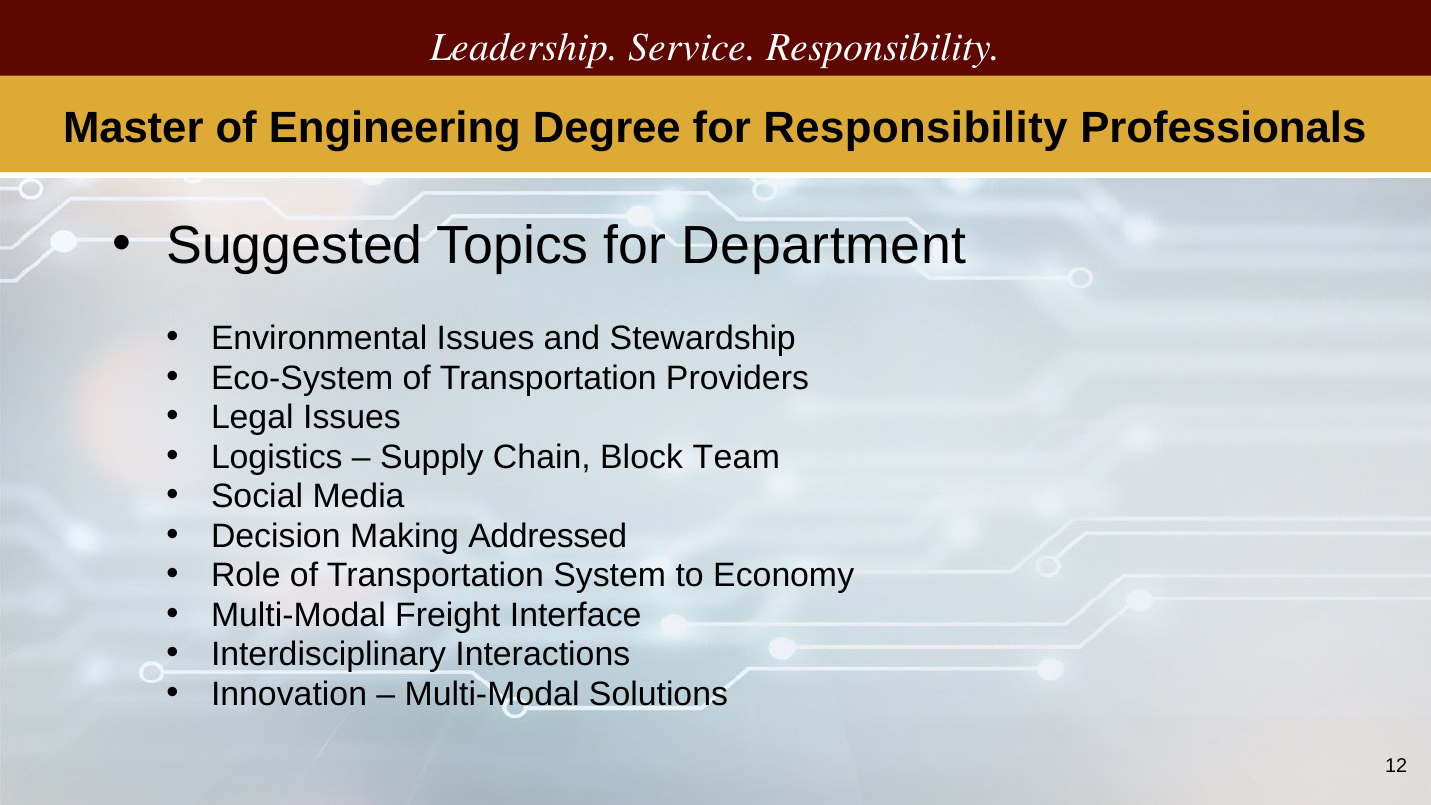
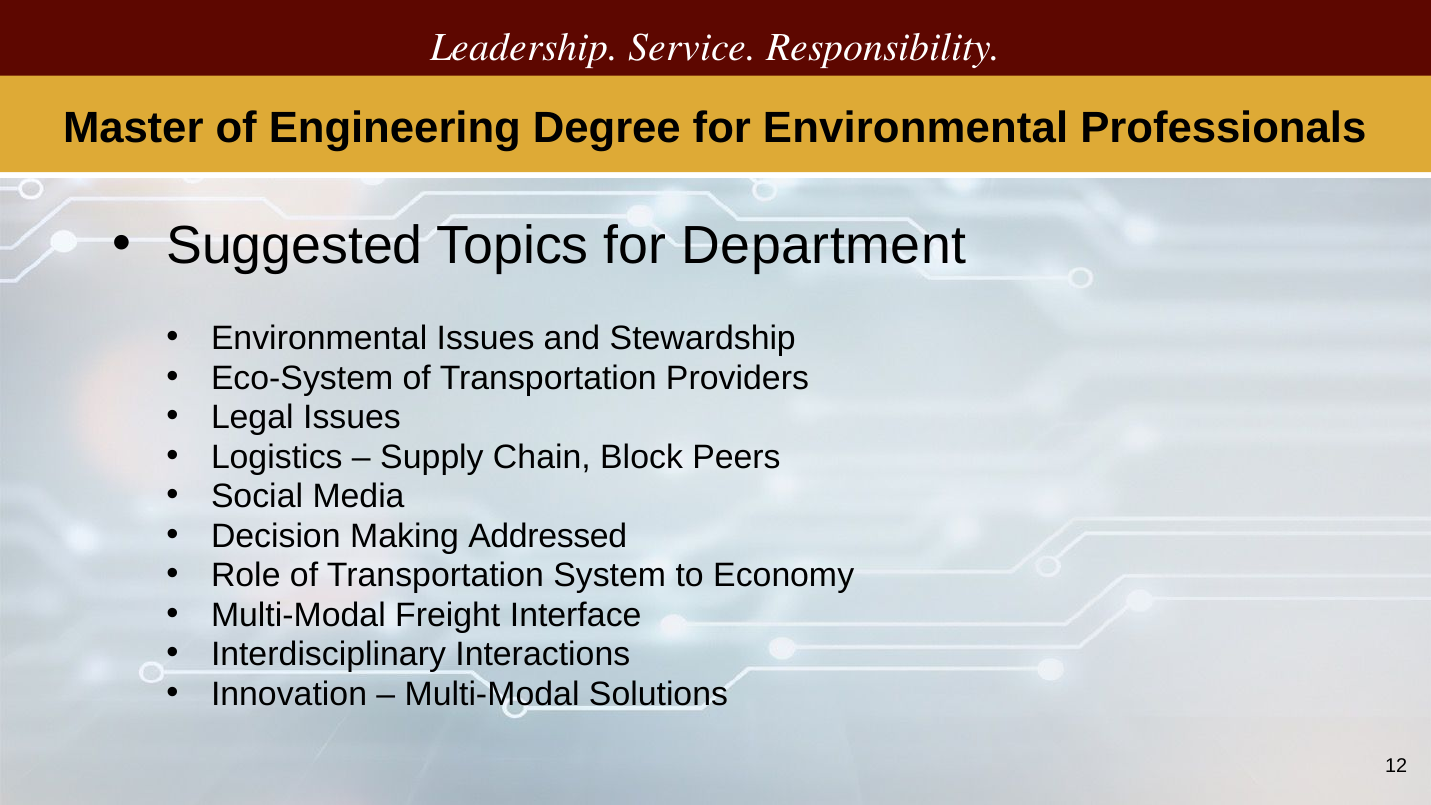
for Responsibility: Responsibility -> Environmental (916, 128)
Team: Team -> Peers (736, 457)
